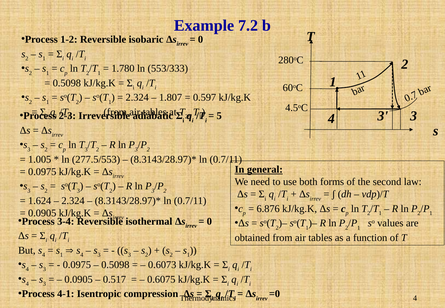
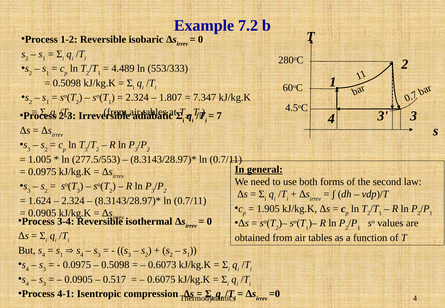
1.780: 1.780 -> 4.489 (123, 69)
0.597: 0.597 -> 7.347 (205, 98)
5: 5 -> 7 (219, 116)
6.876: 6.876 -> 1.905 (268, 209)
